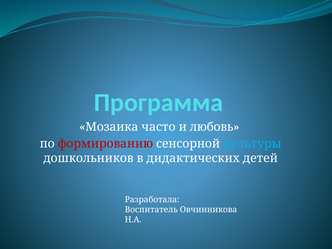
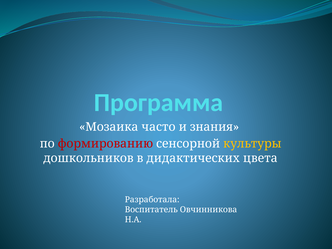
любовь: любовь -> знания (215, 127)
культуры colour: light blue -> yellow (252, 144)
детей: детей -> цвета (260, 158)
